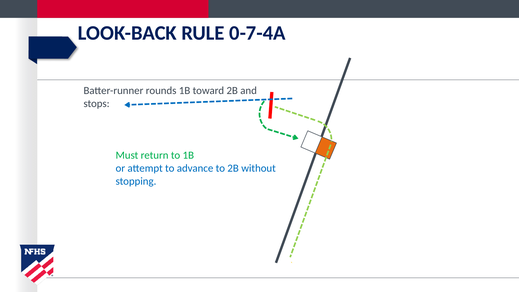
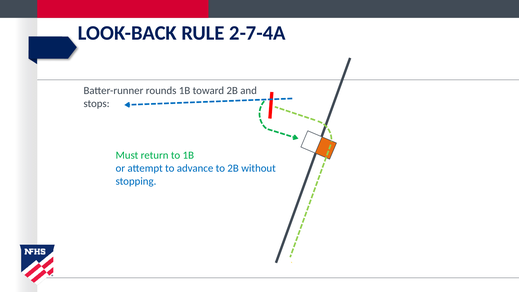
0-7-4A: 0-7-4A -> 2-7-4A (257, 33)
